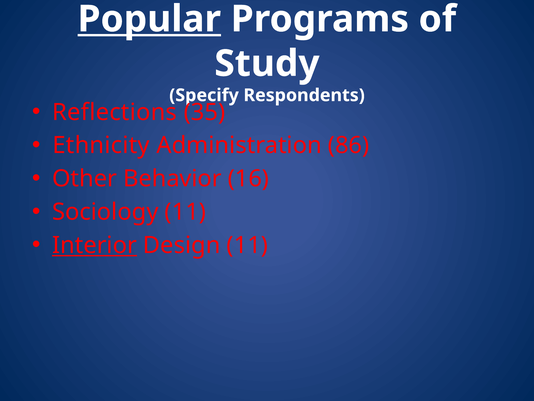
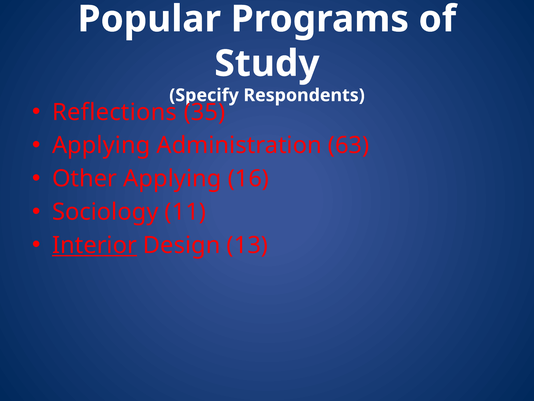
Popular underline: present -> none (149, 19)
Ethnicity: Ethnicity -> Applying (101, 145)
86: 86 -> 63 (349, 145)
Other Behavior: Behavior -> Applying (172, 179)
Design 11: 11 -> 13 (247, 245)
